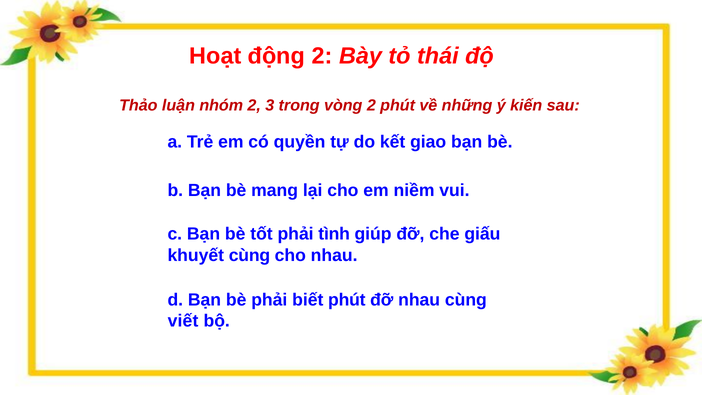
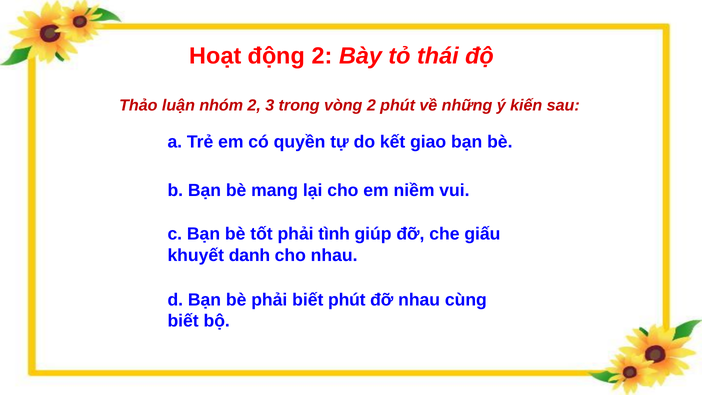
khuyết cùng: cùng -> danh (249, 255)
viết: viết -> biết (183, 321)
